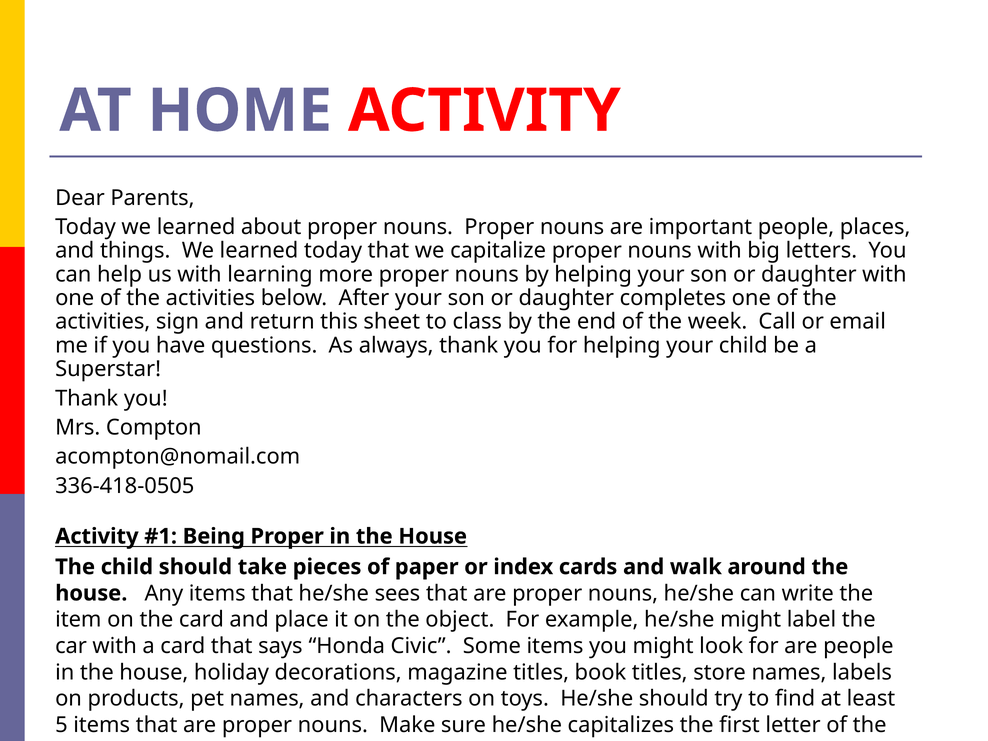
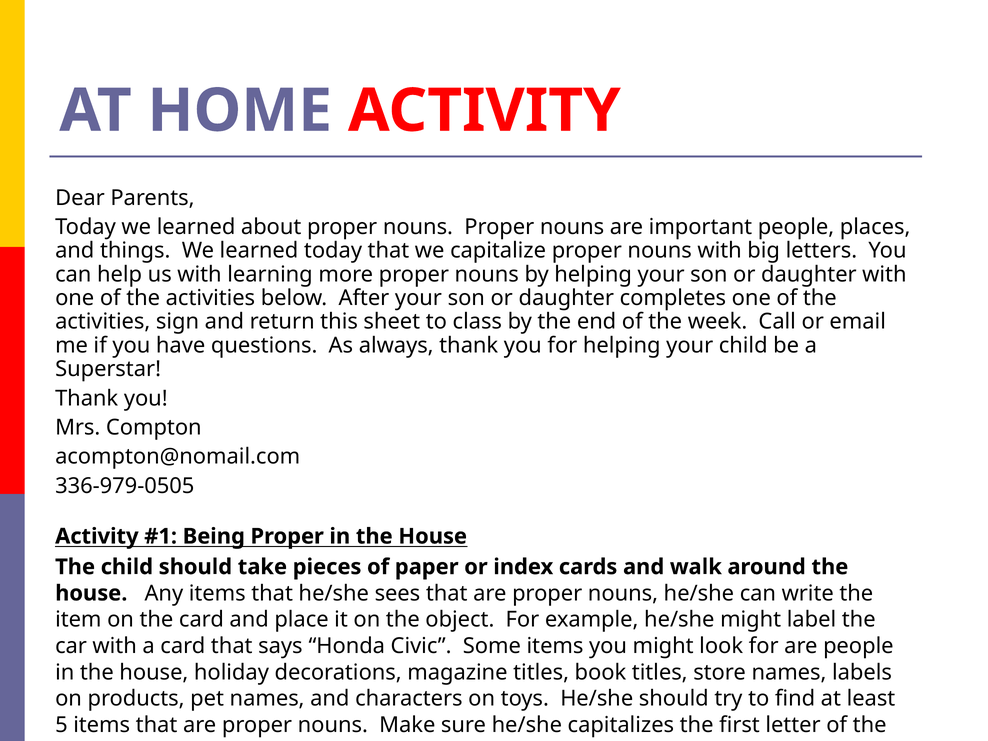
336-418-0505: 336-418-0505 -> 336-979-0505 (125, 486)
